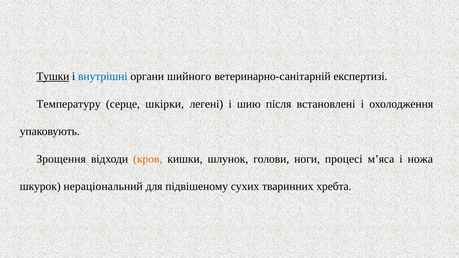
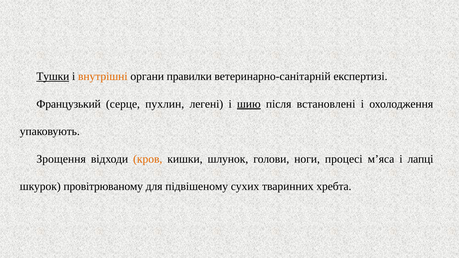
внутрішні colour: blue -> orange (103, 76)
шийного: шийного -> правилки (189, 76)
Температуру: Температуру -> Французький (69, 104)
шкірки: шкірки -> пухлин (165, 104)
шию underline: none -> present (249, 104)
ножа: ножа -> лапці (420, 159)
нераціональний: нераціональний -> провітрюваному (103, 187)
